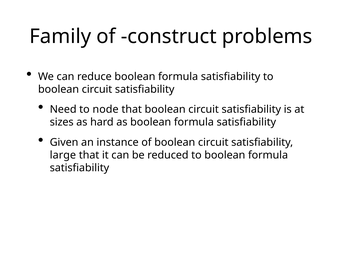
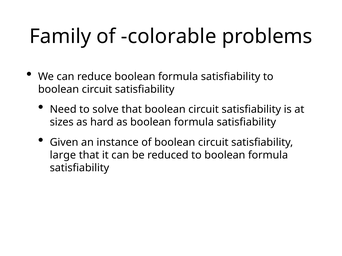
construct: construct -> colorable (169, 36)
node: node -> solve (106, 110)
